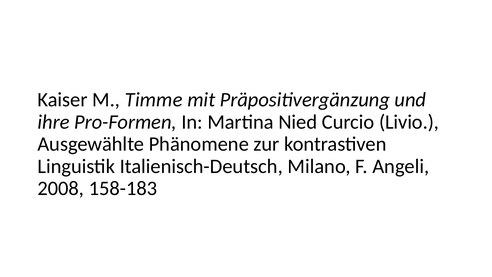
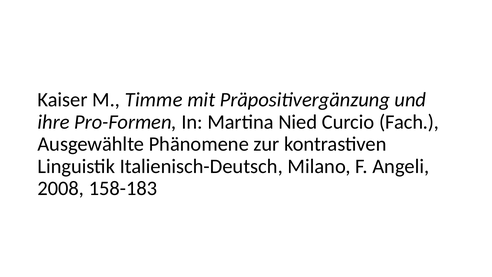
Livio: Livio -> Fach (409, 122)
